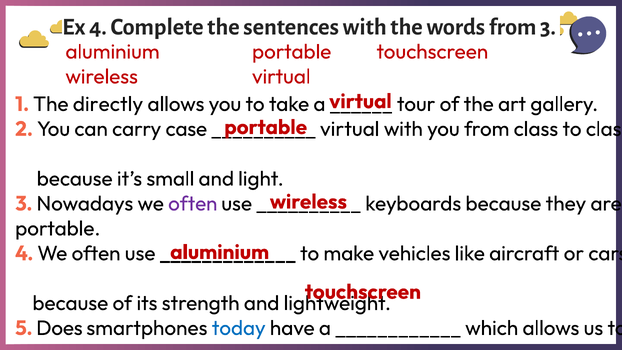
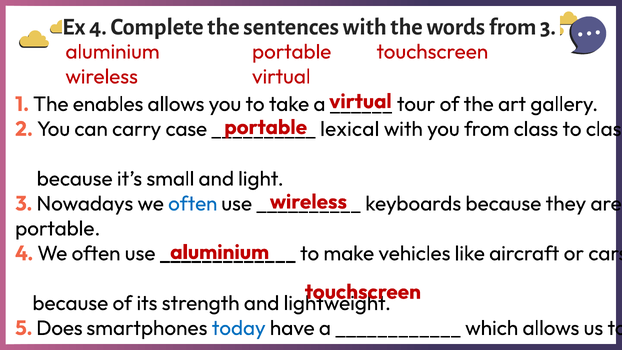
directly: directly -> enables (108, 104)
virtual: virtual -> lexical (350, 129)
often colour: purple -> blue (193, 204)
